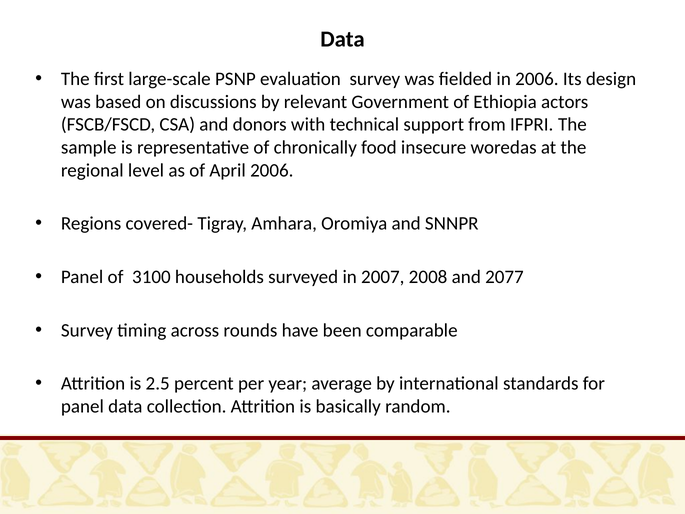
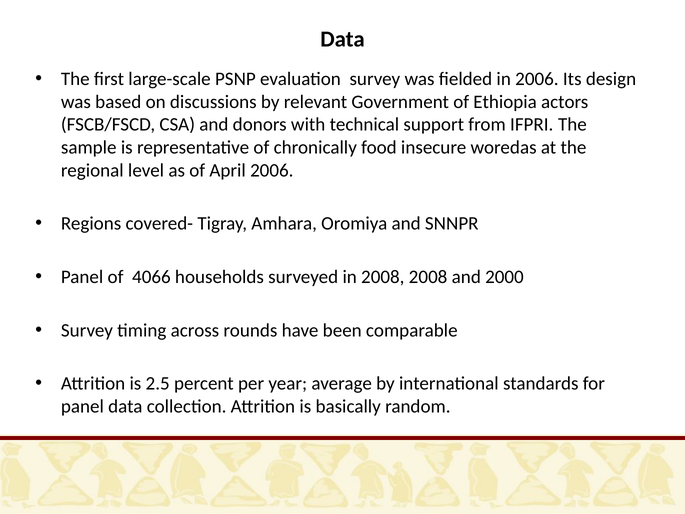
3100: 3100 -> 4066 (151, 277)
in 2007: 2007 -> 2008 (383, 277)
2077: 2077 -> 2000 (504, 277)
